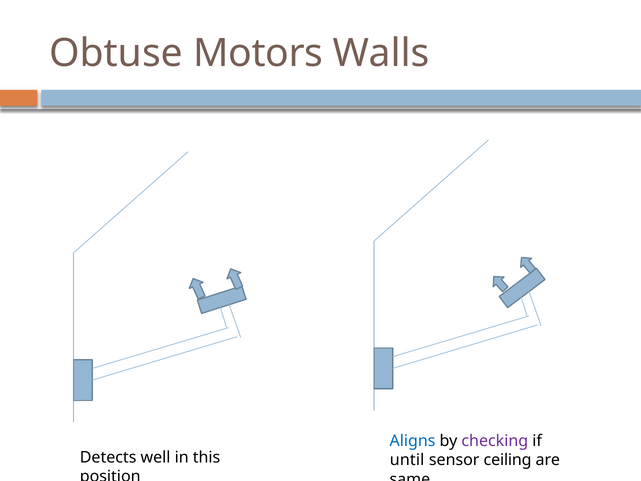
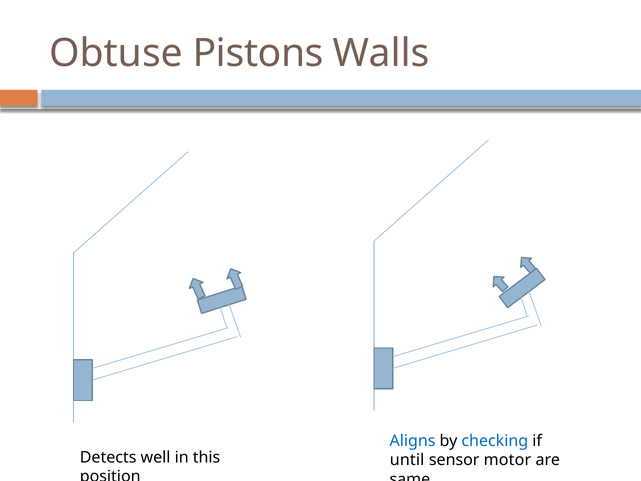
Motors: Motors -> Pistons (258, 53)
checking colour: purple -> blue (495, 441)
ceiling: ceiling -> motor (507, 460)
